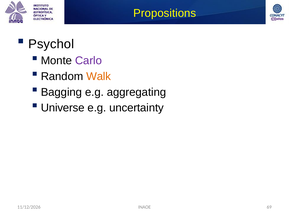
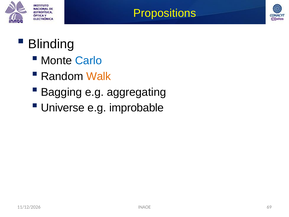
Psychol: Psychol -> Blinding (51, 44)
Carlo colour: purple -> blue (88, 61)
uncertainty: uncertainty -> improbable (137, 108)
